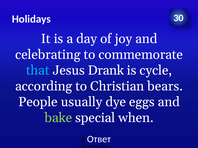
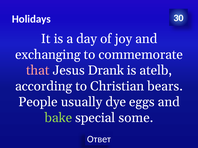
celebrating: celebrating -> exchanging (48, 55)
that colour: light blue -> pink (38, 71)
cycle: cycle -> atelb (156, 71)
when: when -> some (136, 118)
